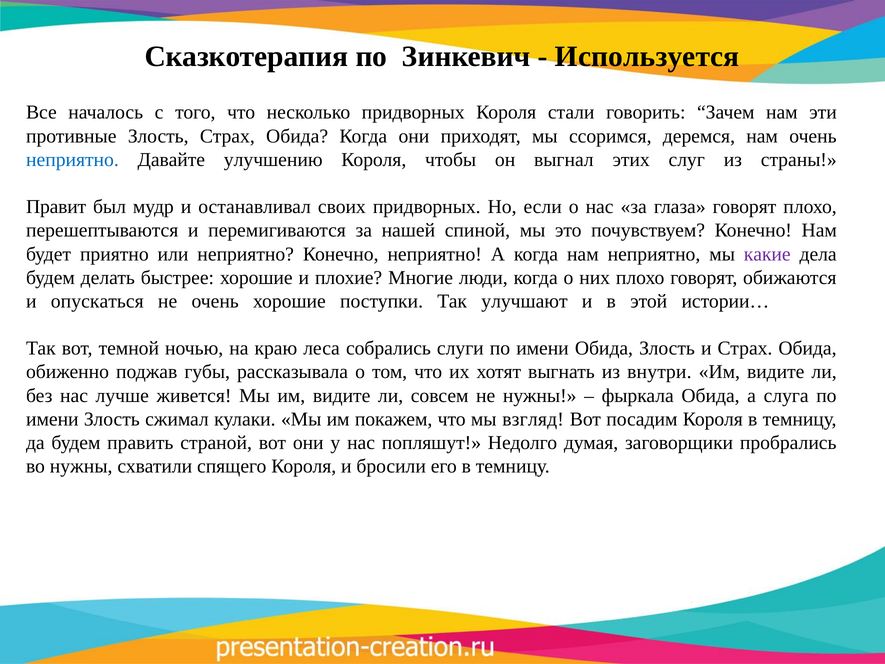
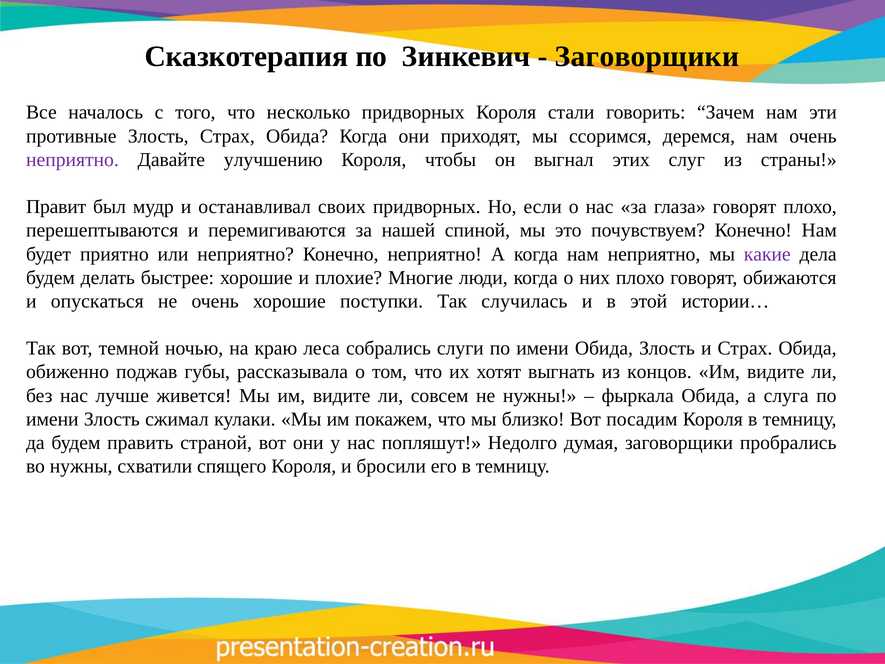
Используется: Используется -> Заговорщики (647, 56)
неприятно colour: blue -> purple (72, 160)
улучшают: улучшают -> случилась (524, 301)
внутри: внутри -> концов (659, 372)
взгляд: взгляд -> близко (533, 419)
